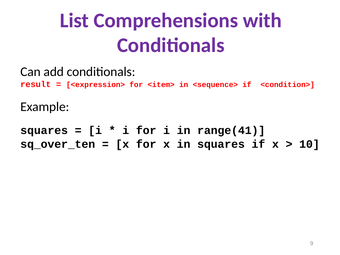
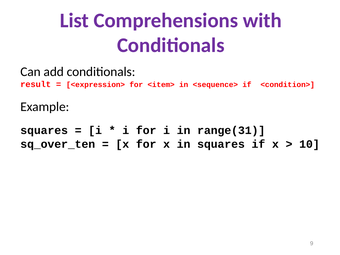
range(41: range(41 -> range(31 (231, 130)
